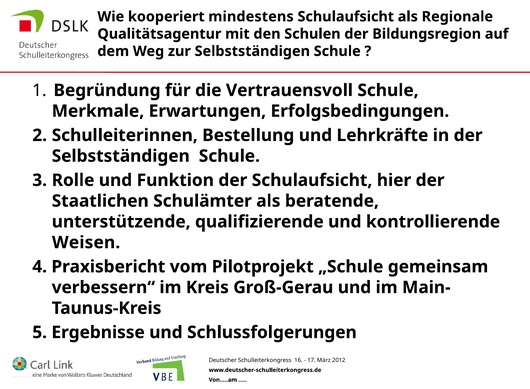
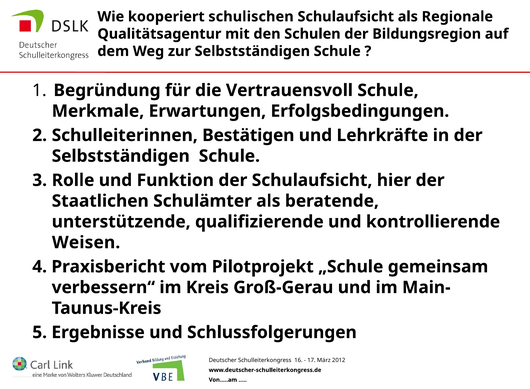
mindestens: mindestens -> schulischen (251, 17)
Bestellung: Bestellung -> Bestätigen (248, 135)
